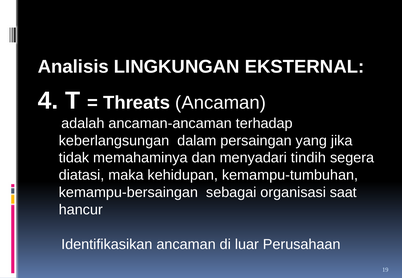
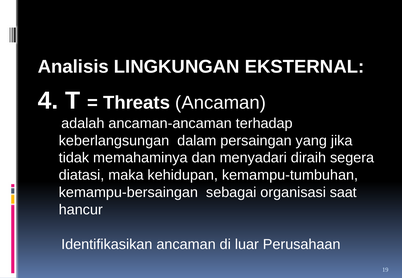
tindih: tindih -> diraih (308, 158)
